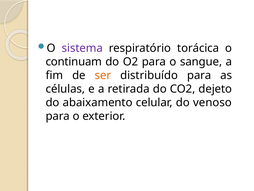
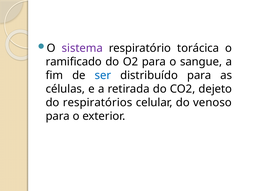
continuam: continuam -> ramificado (74, 62)
ser colour: orange -> blue (103, 75)
abaixamento: abaixamento -> respiratórios (98, 102)
